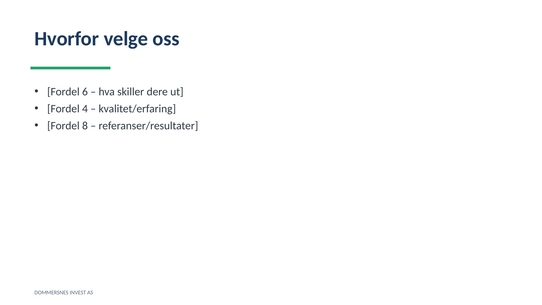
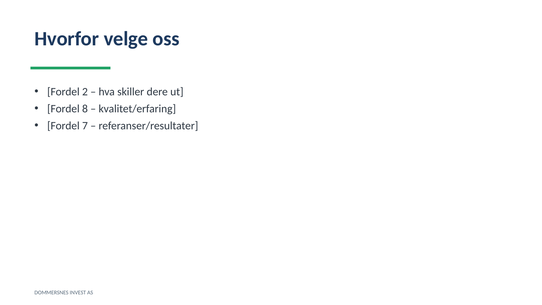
6: 6 -> 2 (85, 92)
4: 4 -> 8 (85, 109)
8: 8 -> 7 (85, 126)
